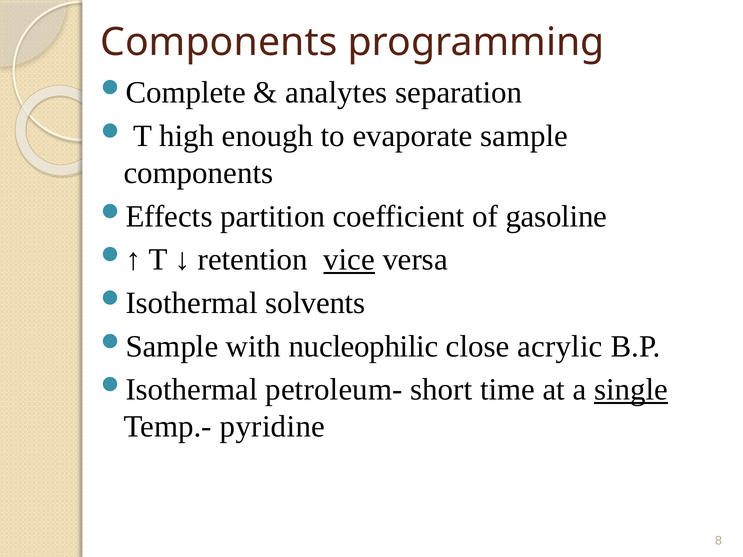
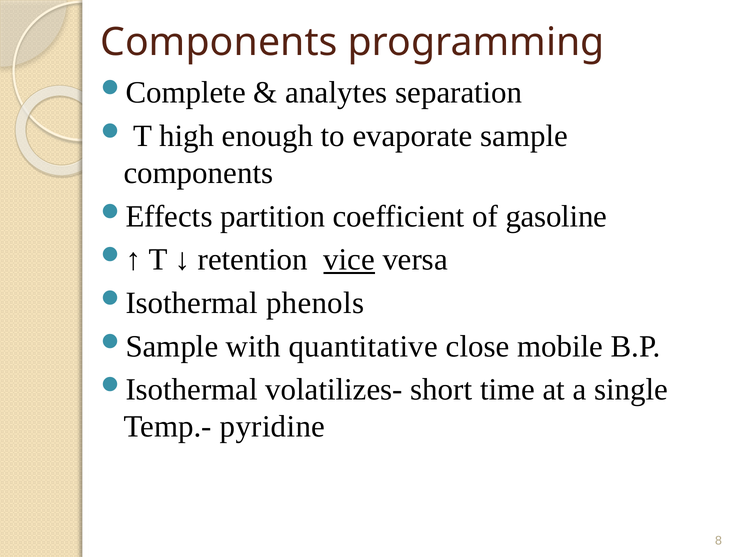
solvents: solvents -> phenols (315, 303)
nucleophilic: nucleophilic -> quantitative (363, 346)
acrylic: acrylic -> mobile (560, 346)
petroleum-: petroleum- -> volatilizes- (334, 390)
single underline: present -> none (631, 390)
